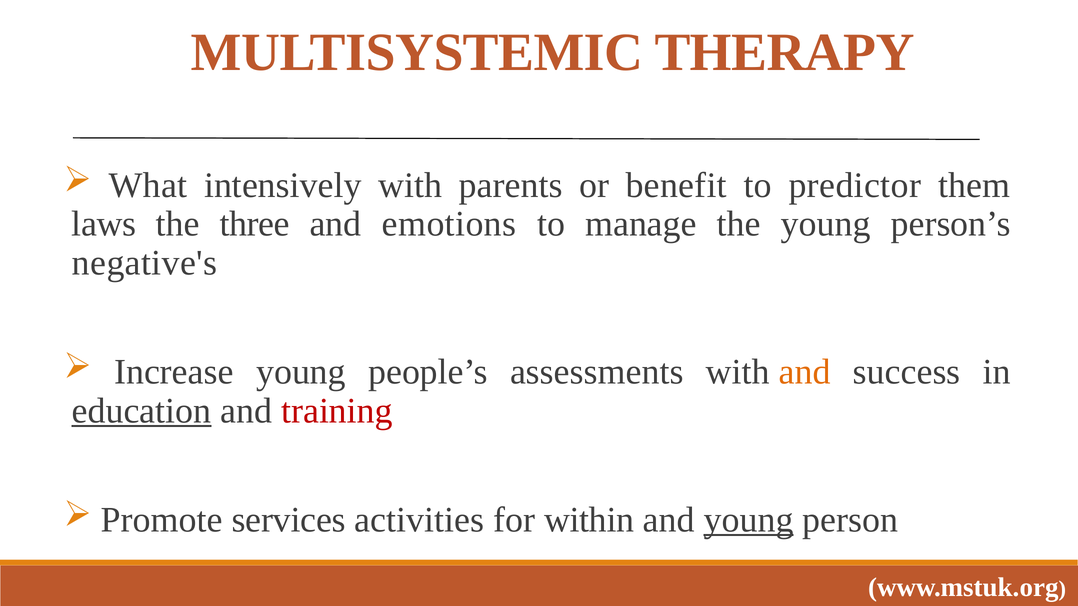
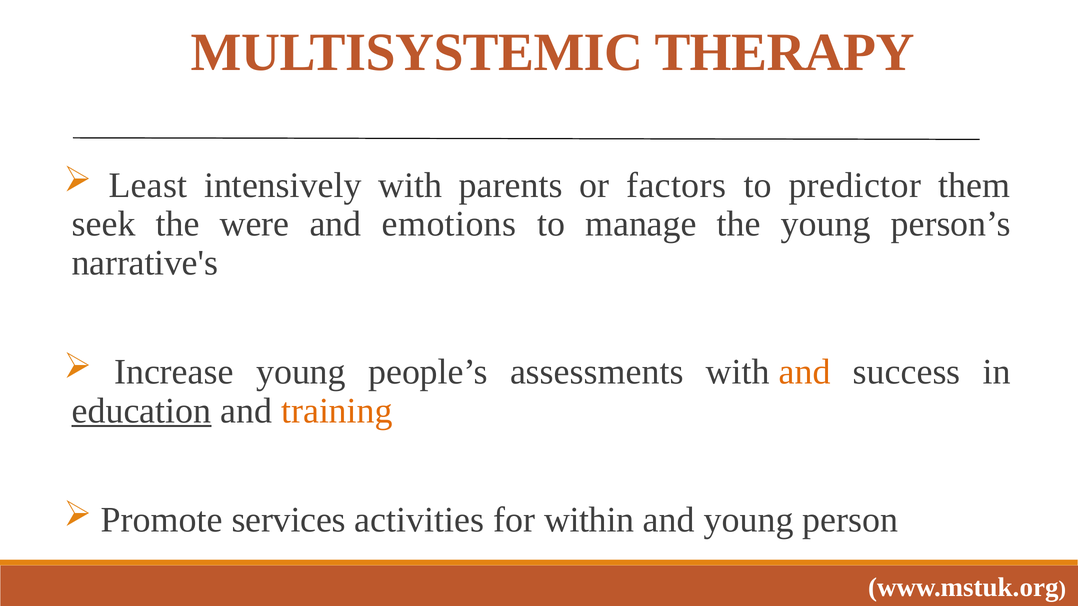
What: What -> Least (148, 185)
benefit: benefit -> factors (676, 185)
laws: laws -> seek (104, 224)
three: three -> were (254, 224)
negative's: negative's -> narrative's (145, 263)
training colour: red -> orange (337, 411)
young underline: present -> none (749, 520)
